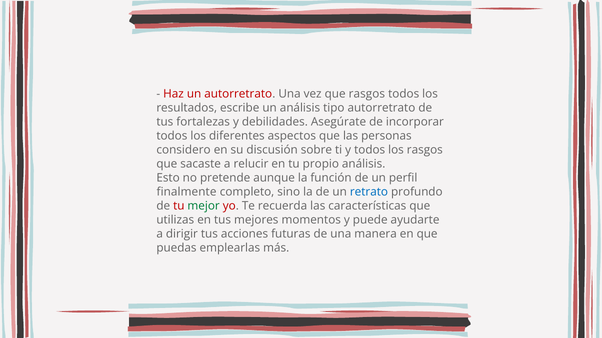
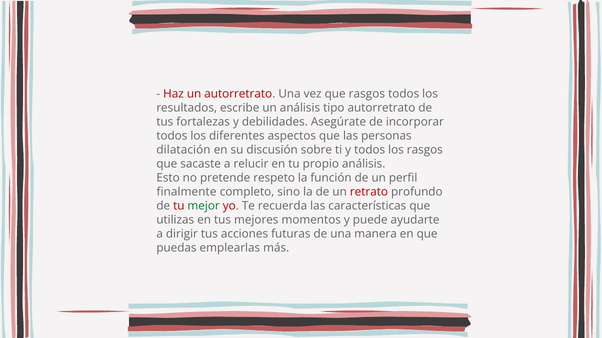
considero: considero -> dilatación (183, 150)
aunque: aunque -> respeto (274, 178)
retrato colour: blue -> red (369, 192)
